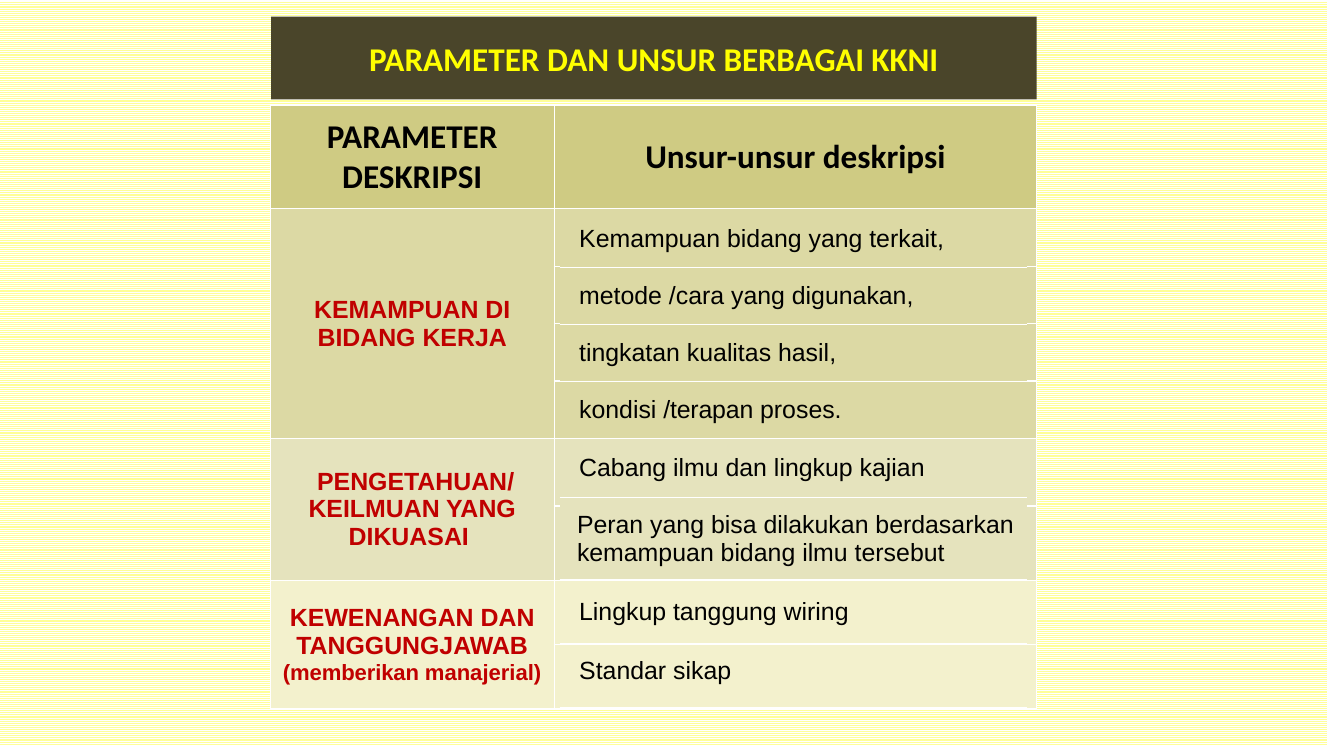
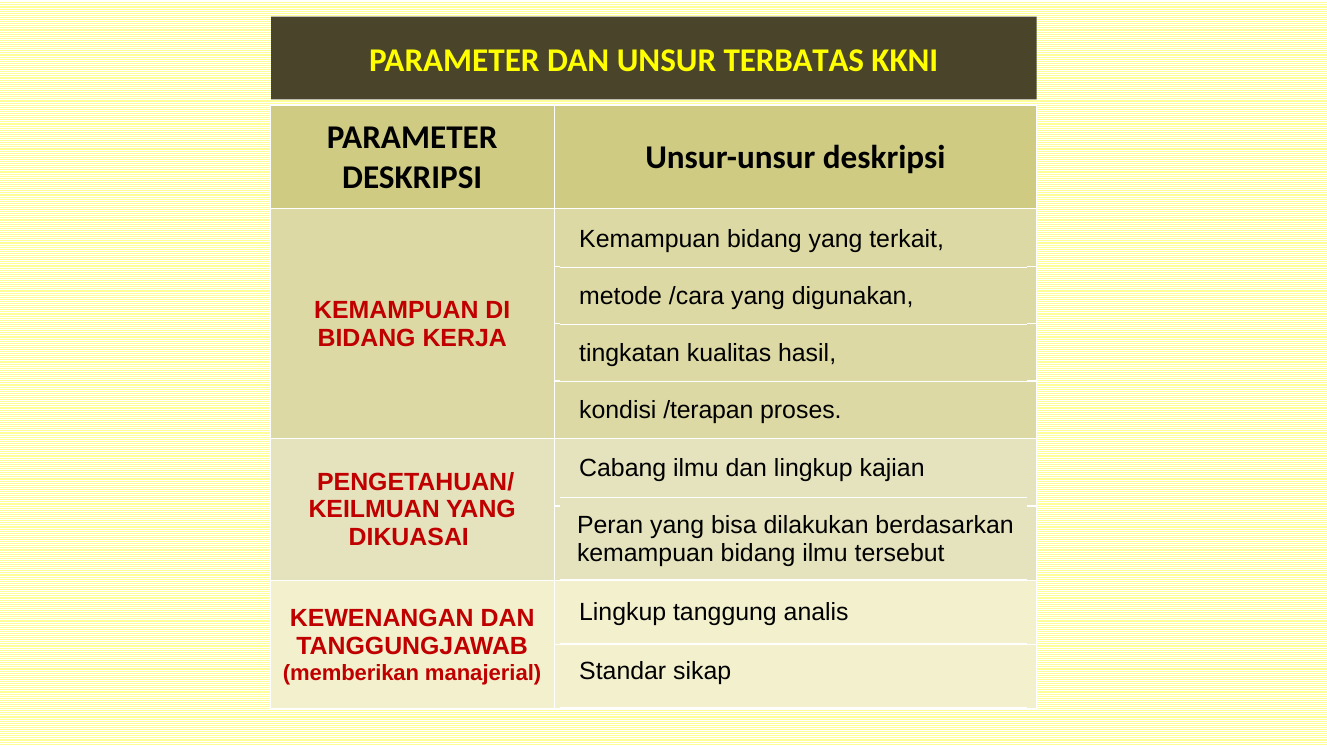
BERBAGAI: BERBAGAI -> TERBATAS (794, 60)
wiring: wiring -> analis (816, 613)
